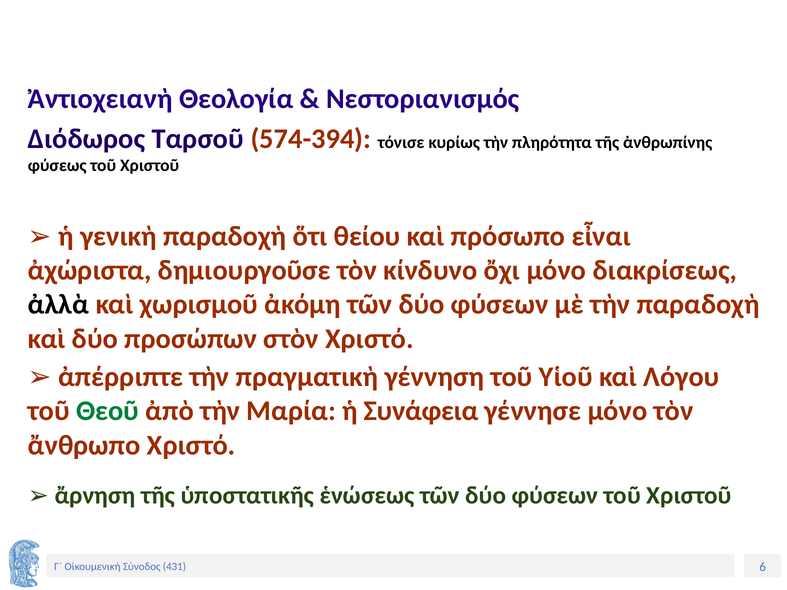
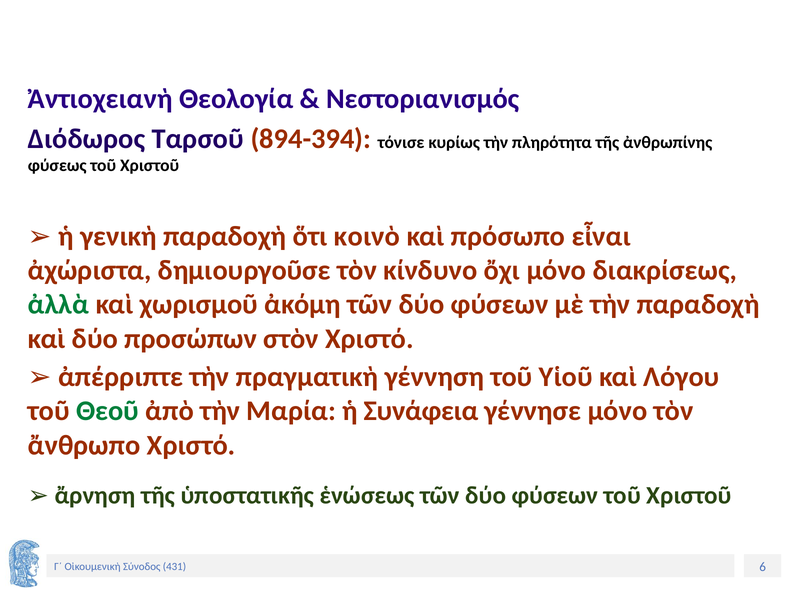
574-394: 574-394 -> 894-394 (311, 139)
θείου: θείου -> κοινὸ (367, 237)
ἀλλὰ colour: black -> green (58, 305)
